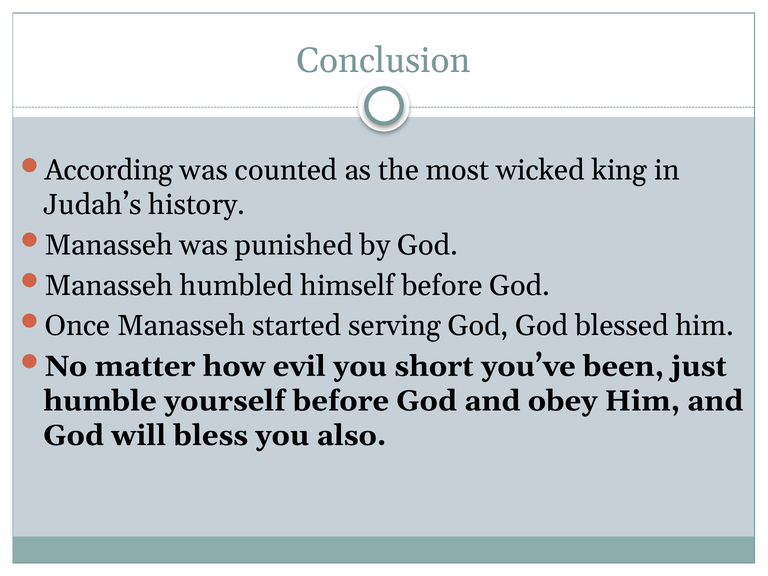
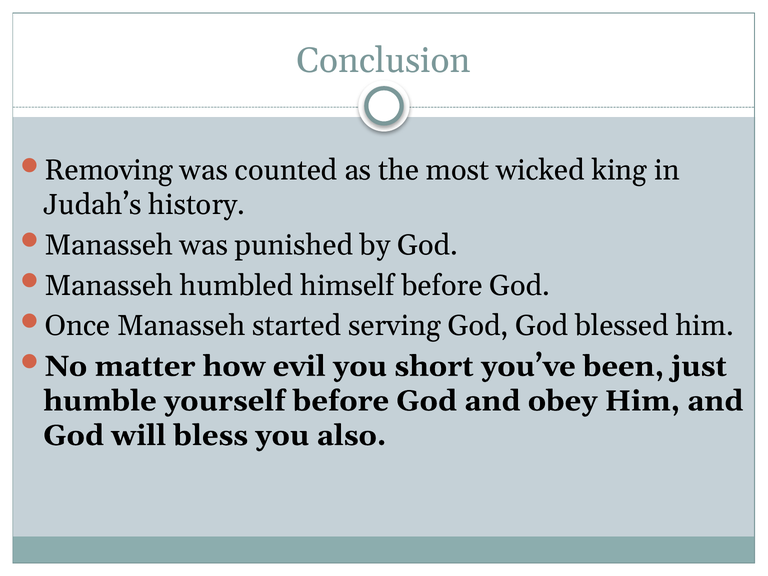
According: According -> Removing (109, 170)
